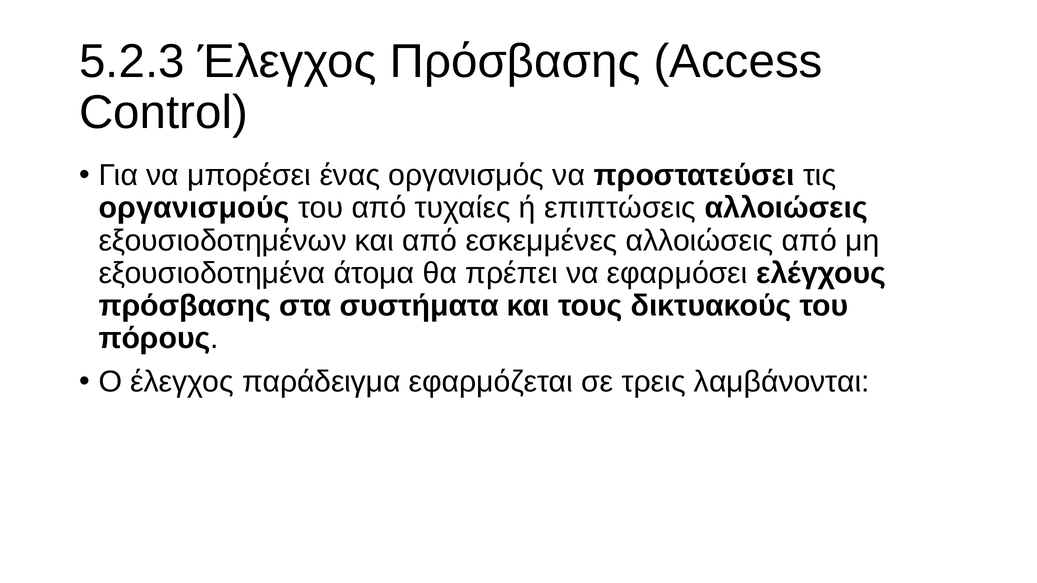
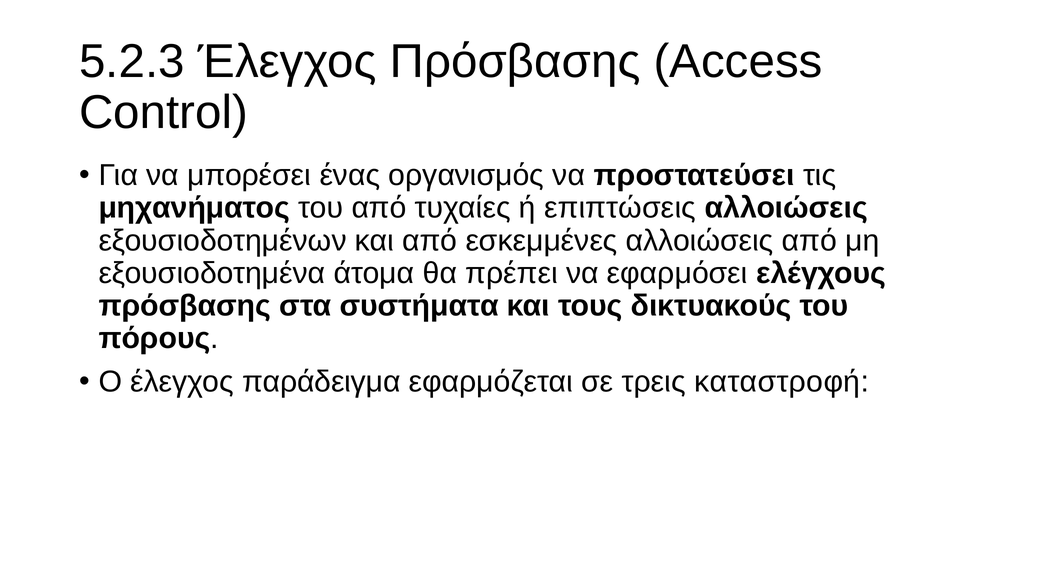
οργανισμούς: οργανισμούς -> μηχανήματος (194, 208)
λαμβάνονται: λαμβάνονται -> καταστροφή (782, 382)
